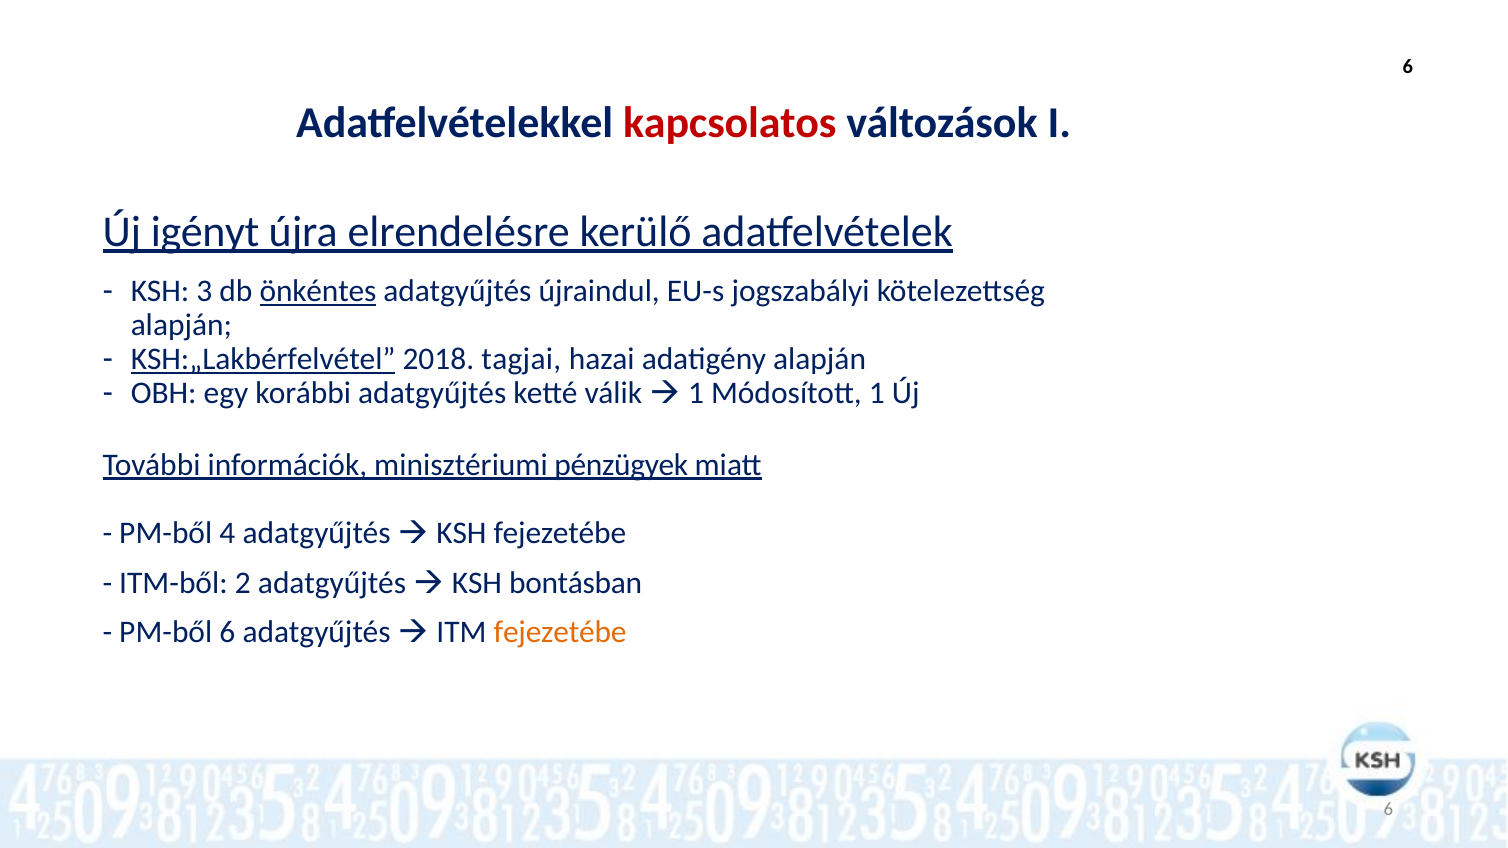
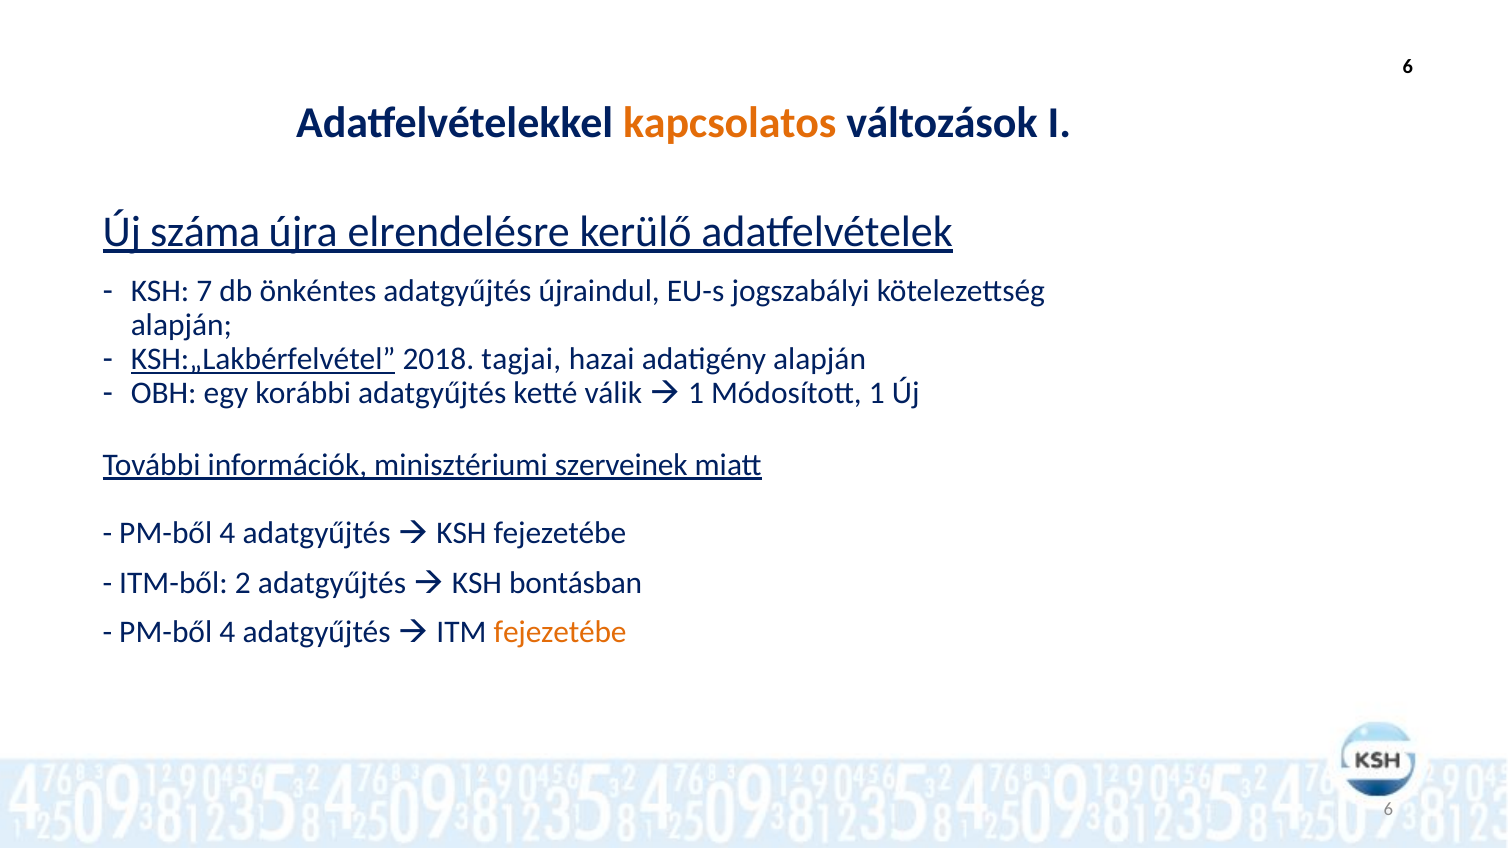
kapcsolatos colour: red -> orange (730, 123)
igényt: igényt -> száma (205, 232)
3: 3 -> 7 (204, 291)
önkéntes underline: present -> none (318, 291)
pénzügyek: pénzügyek -> szerveinek (621, 465)
6: 6 -> 4 (227, 633)
